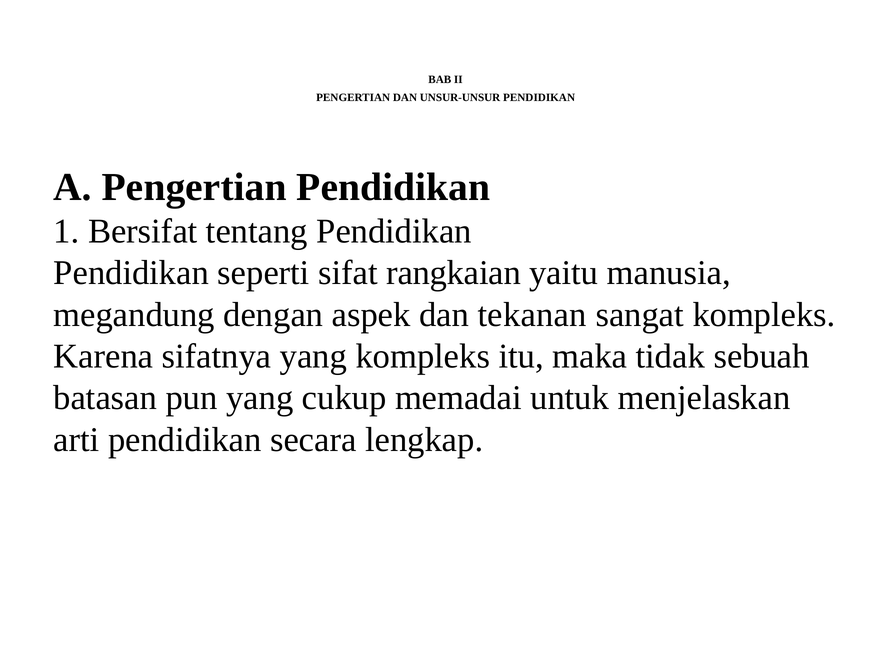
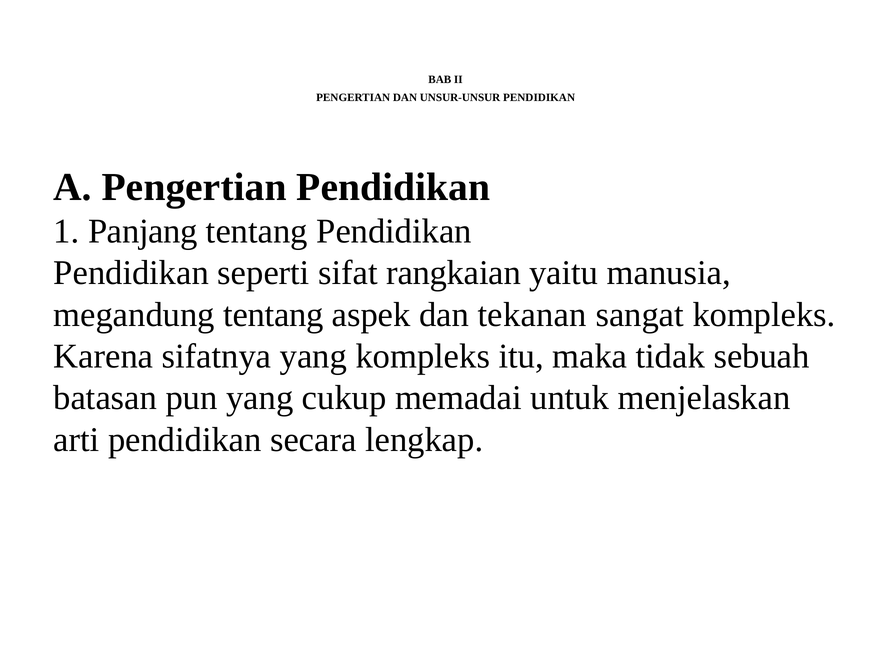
Bersifat: Bersifat -> Panjang (143, 231)
megandung dengan: dengan -> tentang (273, 314)
